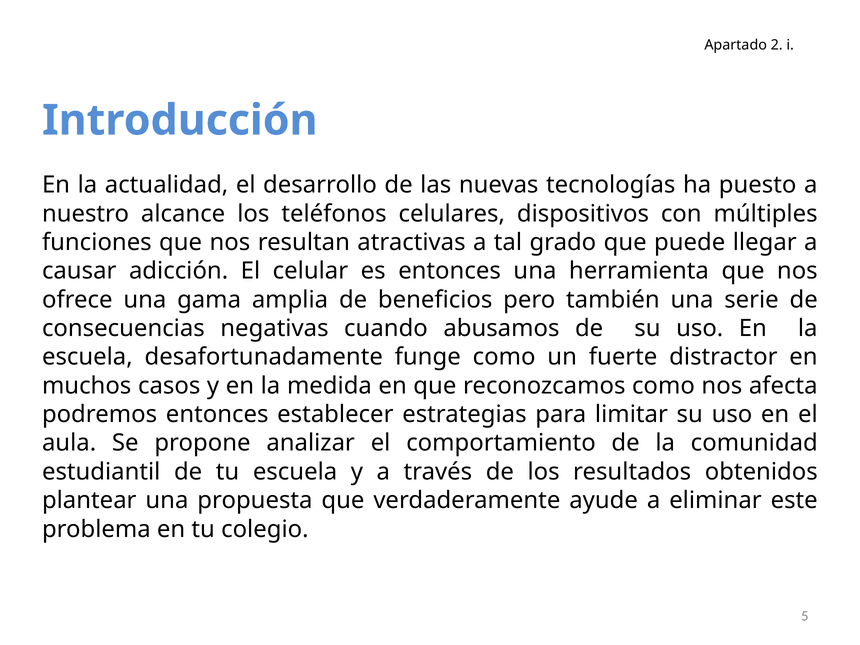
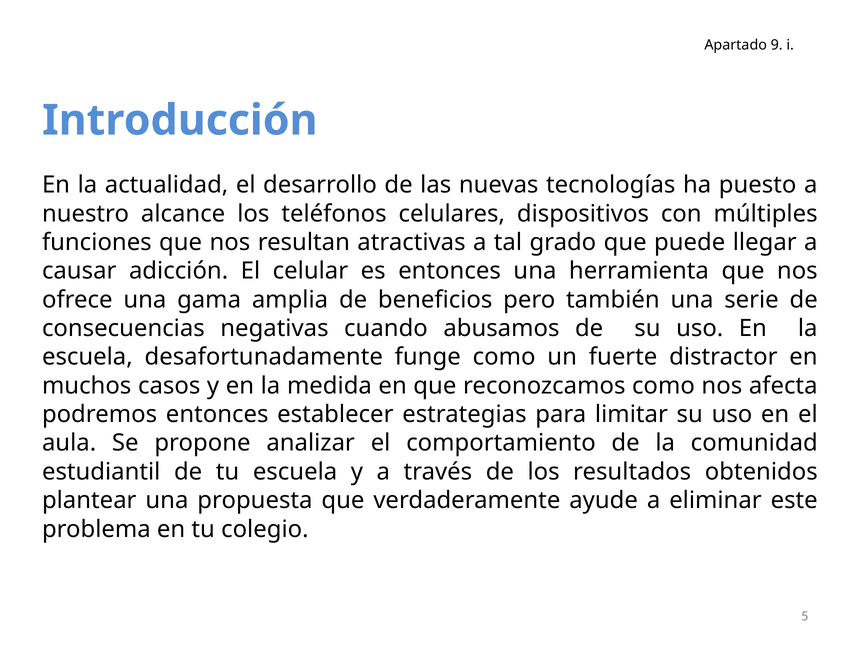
2: 2 -> 9 (777, 45)
